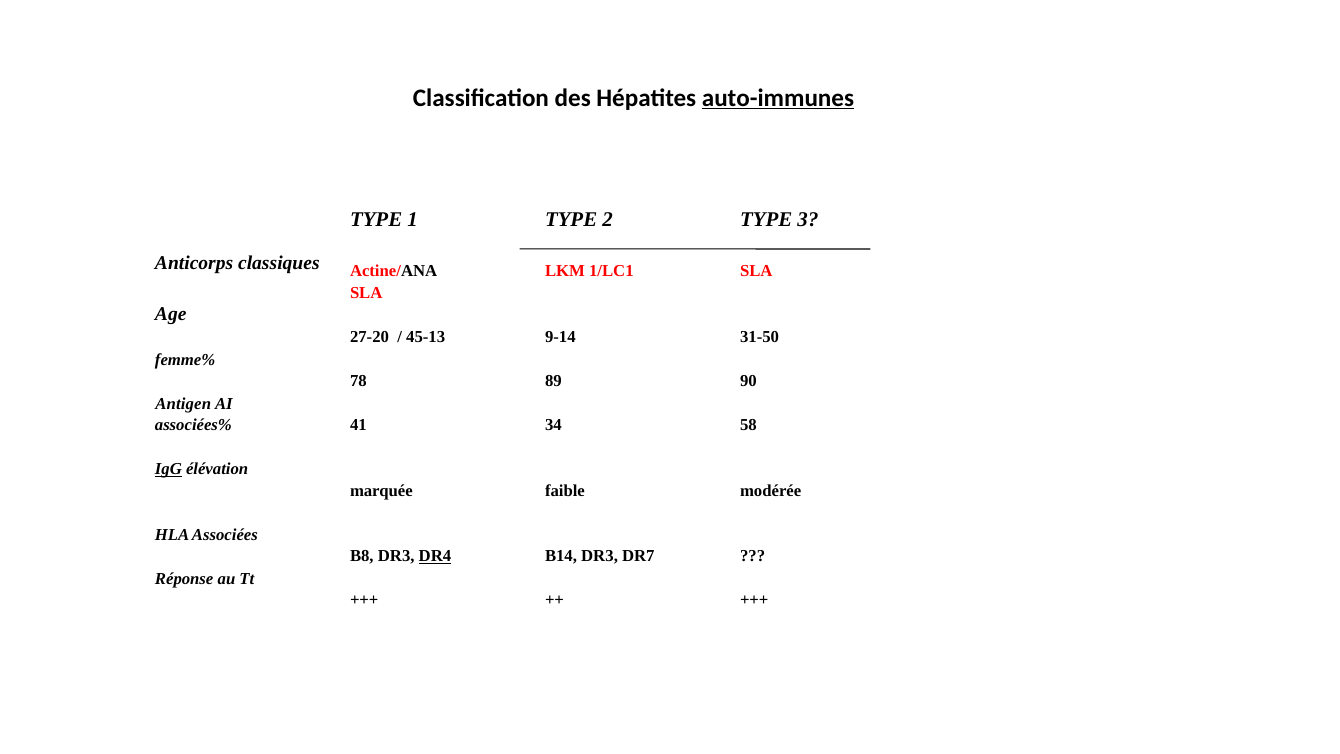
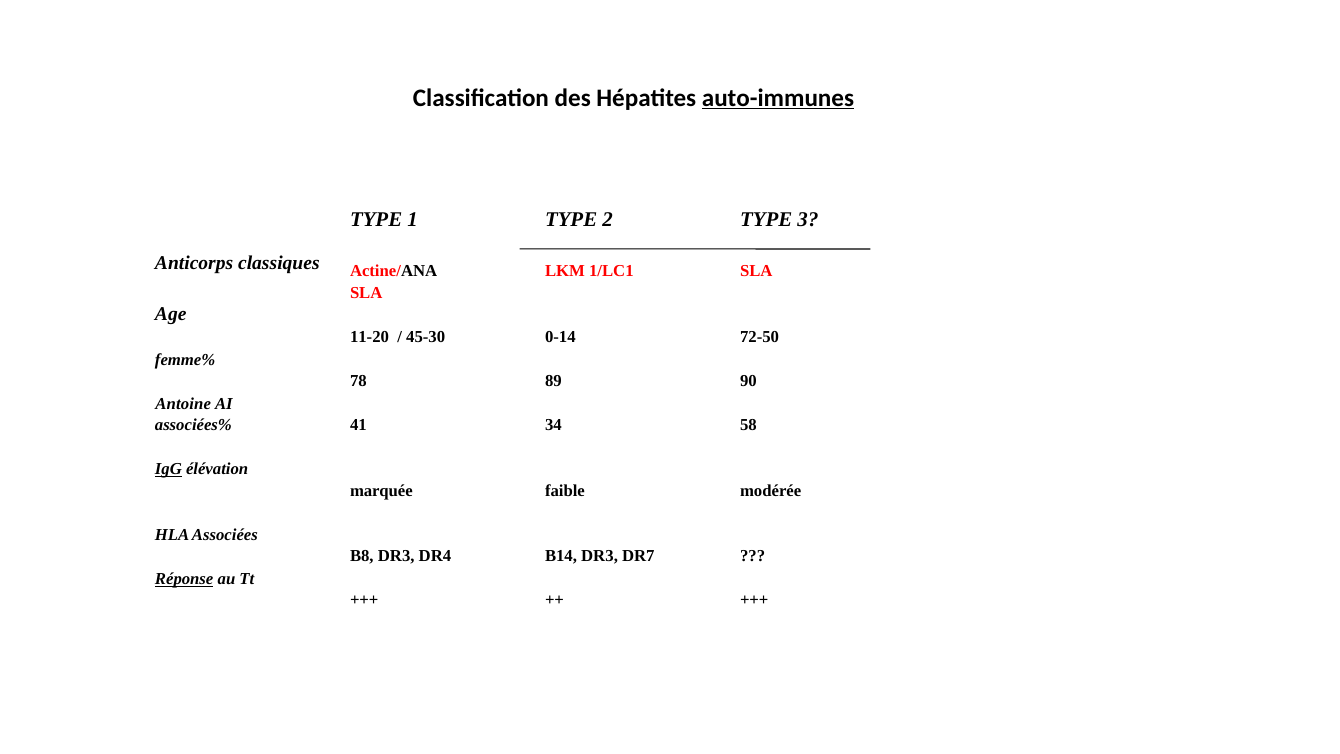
27-20: 27-20 -> 11-20 (370, 337)
45-13: 45-13 -> 45-30 (426, 337)
9-14: 9-14 -> 0-14 (560, 337)
31-50: 31-50 -> 72-50 (760, 337)
Antigen: Antigen -> Antoine (183, 403)
DR4 underline: present -> none (435, 556)
Réponse underline: none -> present (184, 579)
